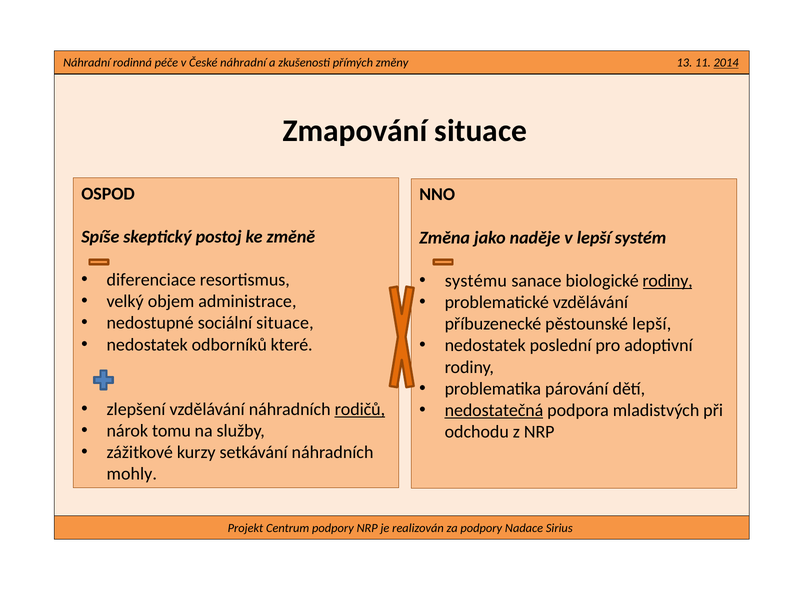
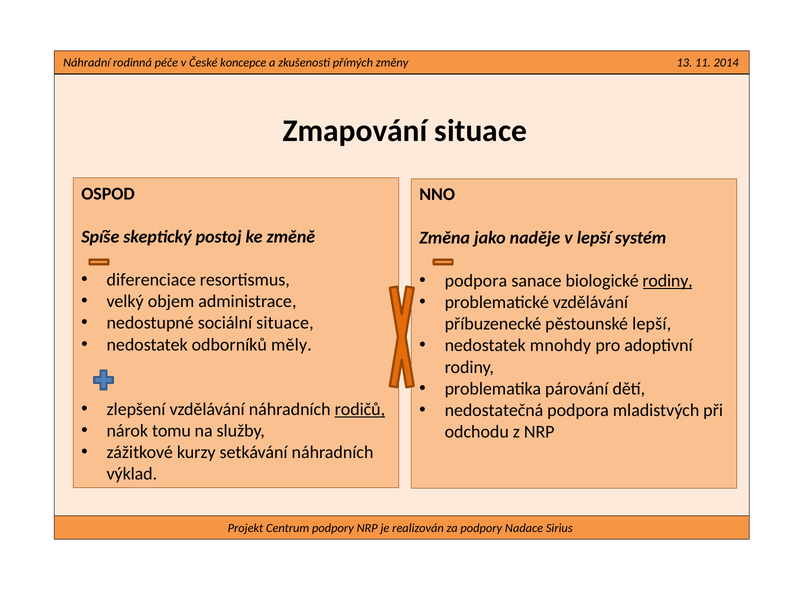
České náhradní: náhradní -> koncepce (243, 63)
2014 underline: present -> none (726, 63)
systému: systému -> podpora (476, 281)
které: které -> měly (291, 345)
poslední: poslední -> mnohdy (560, 346)
nedostatečná underline: present -> none (494, 411)
mohly: mohly -> výklad (132, 474)
